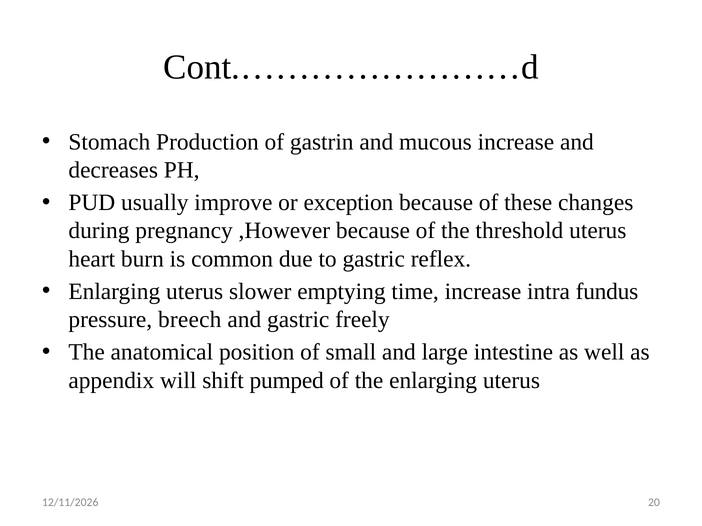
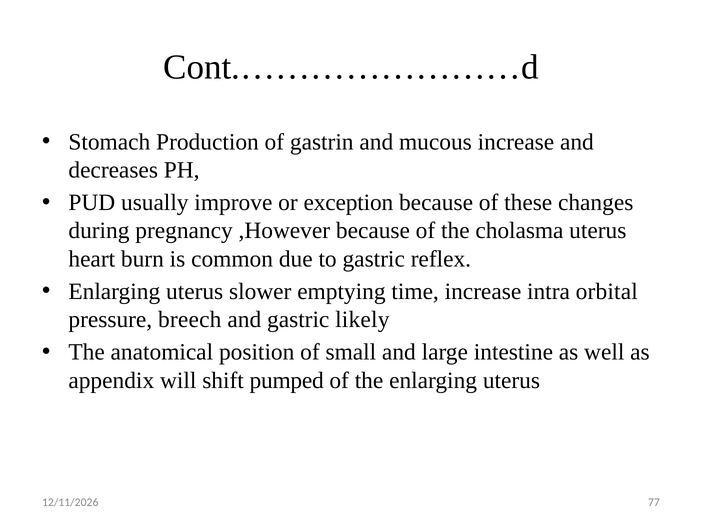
threshold: threshold -> cholasma (519, 231)
fundus: fundus -> orbital (607, 292)
freely: freely -> likely (362, 320)
20: 20 -> 77 (654, 503)
